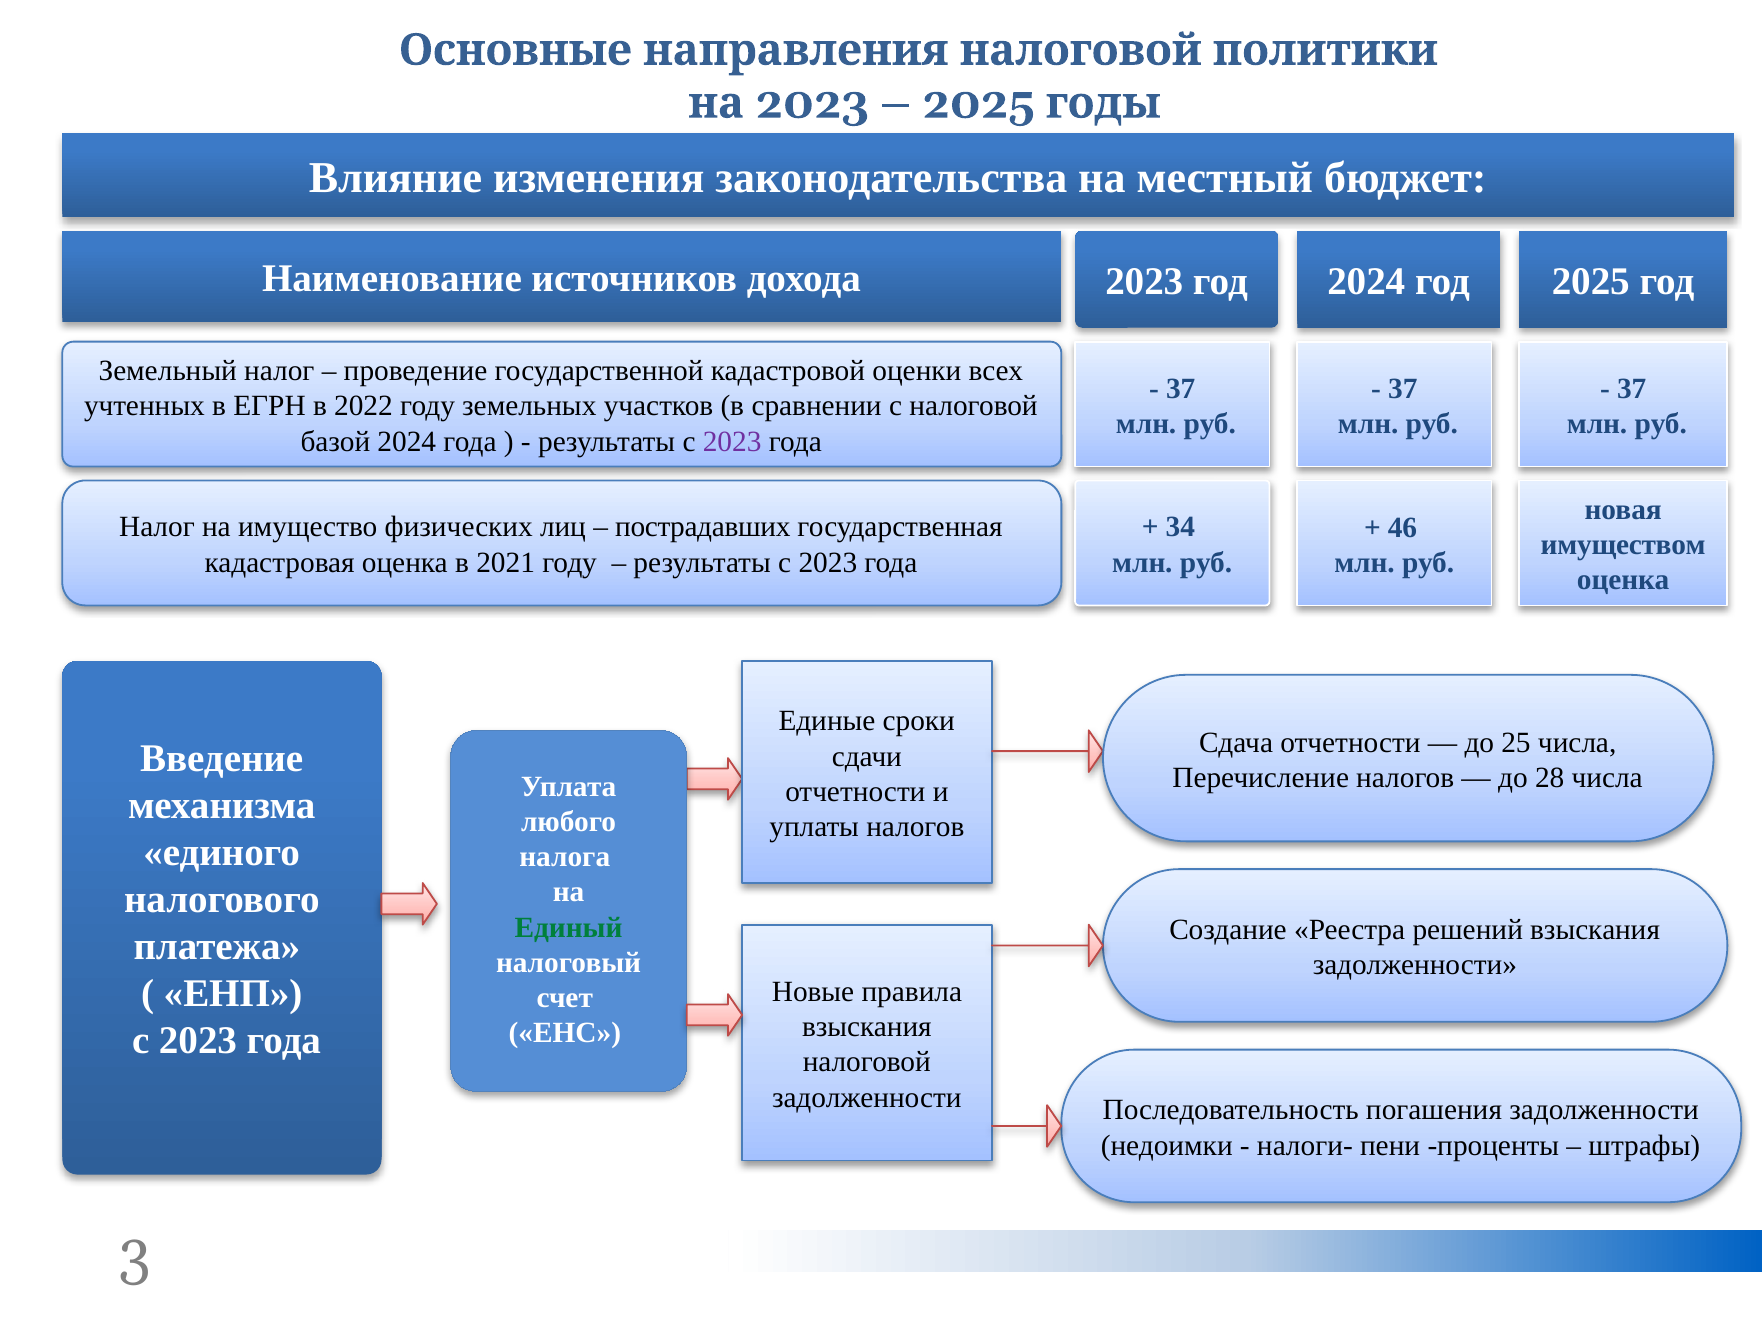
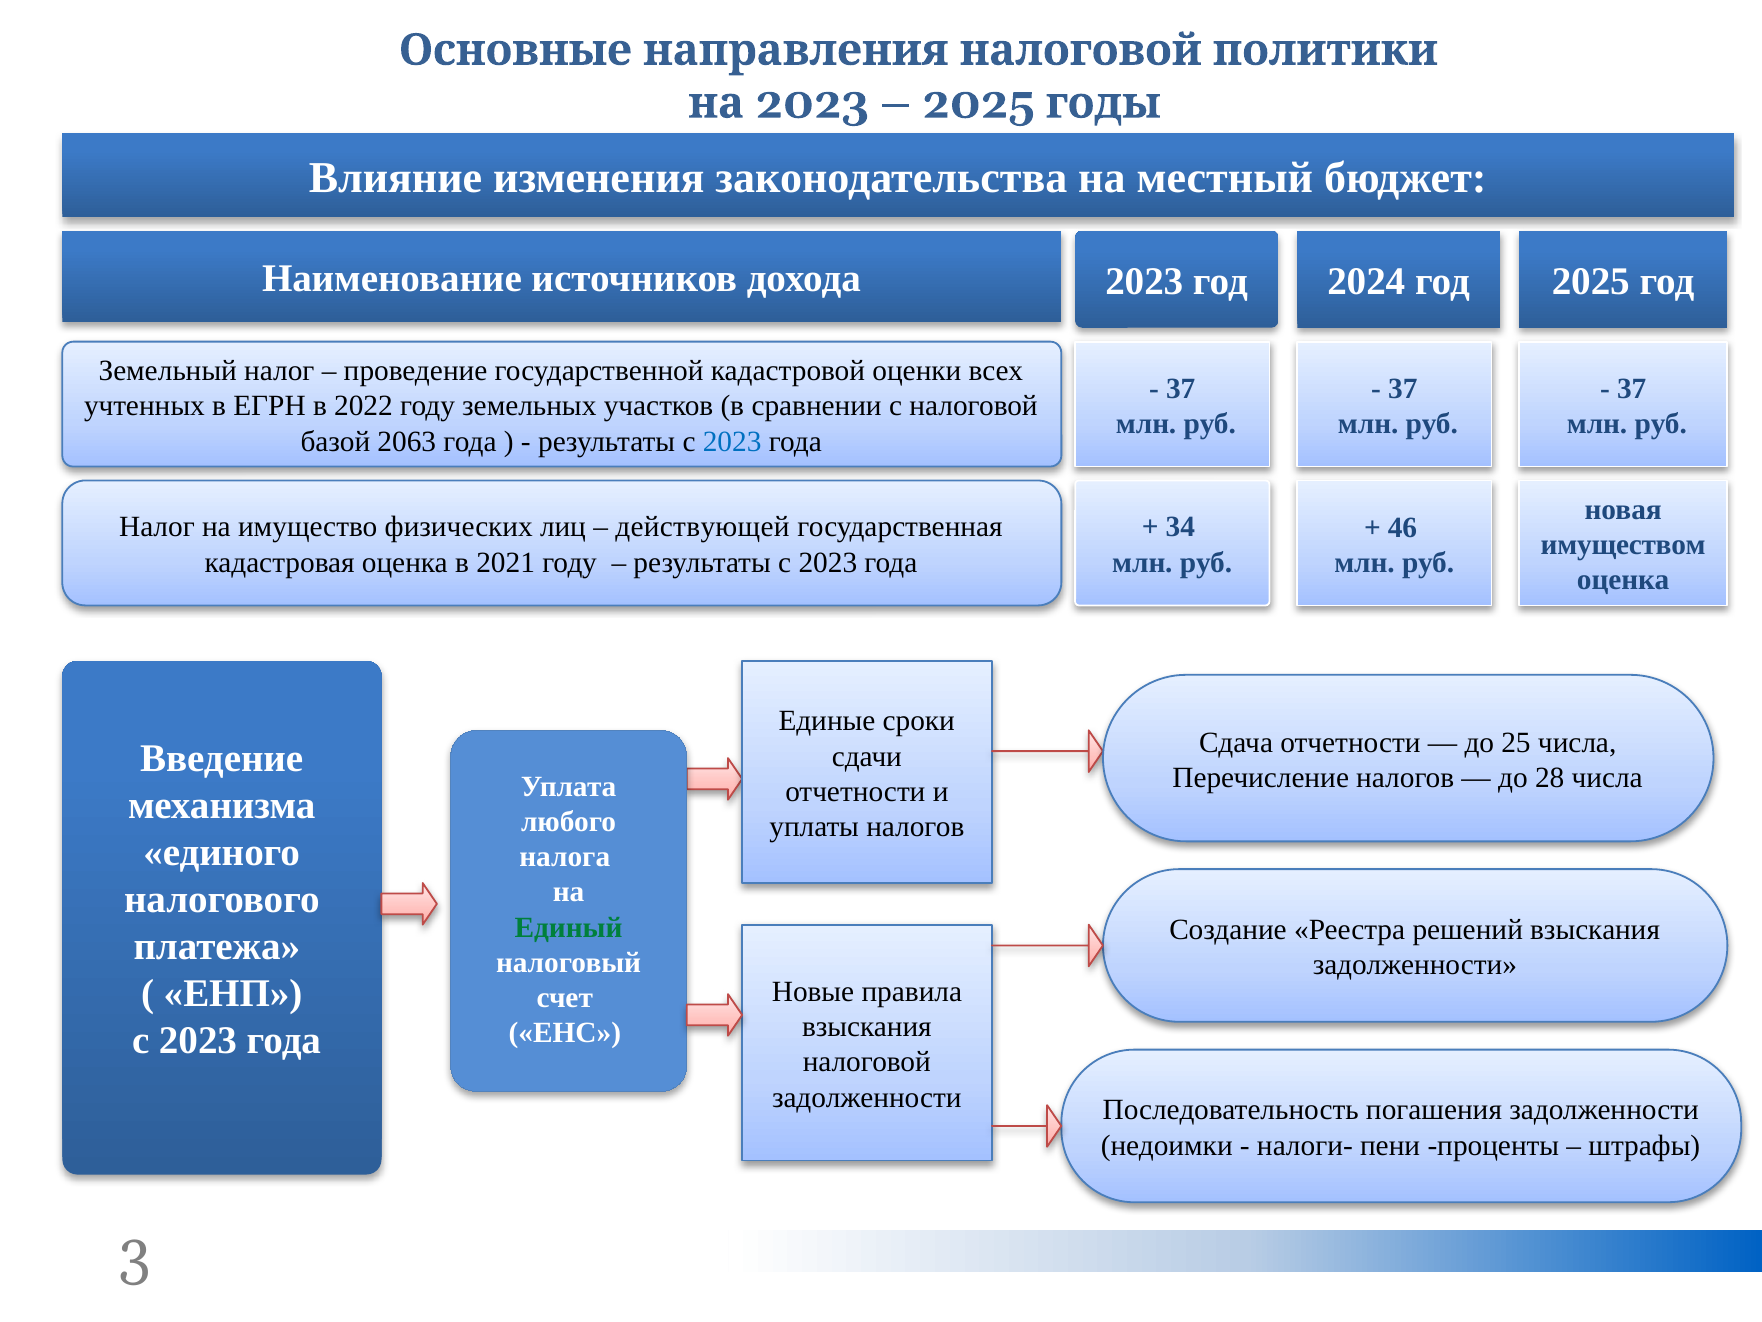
базой 2024: 2024 -> 2063 (407, 441)
2023 colour: purple -> blue (732, 441)
пострадавших: пострадавших -> действующей (703, 527)
